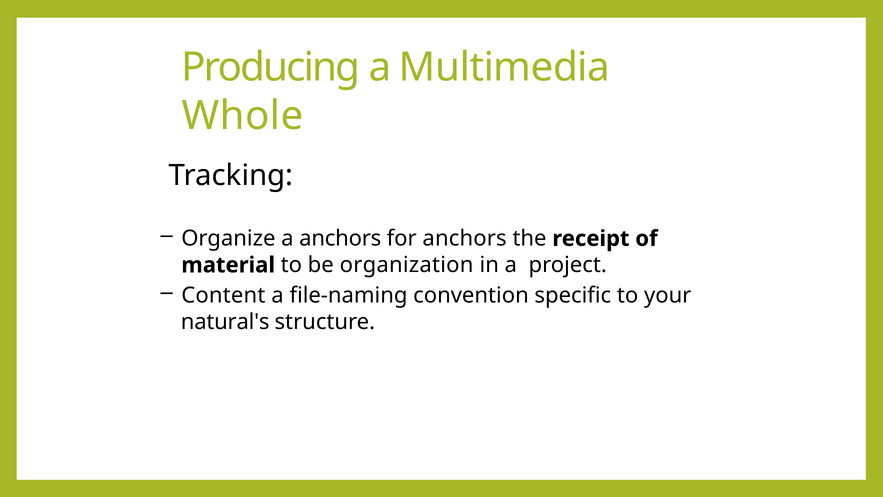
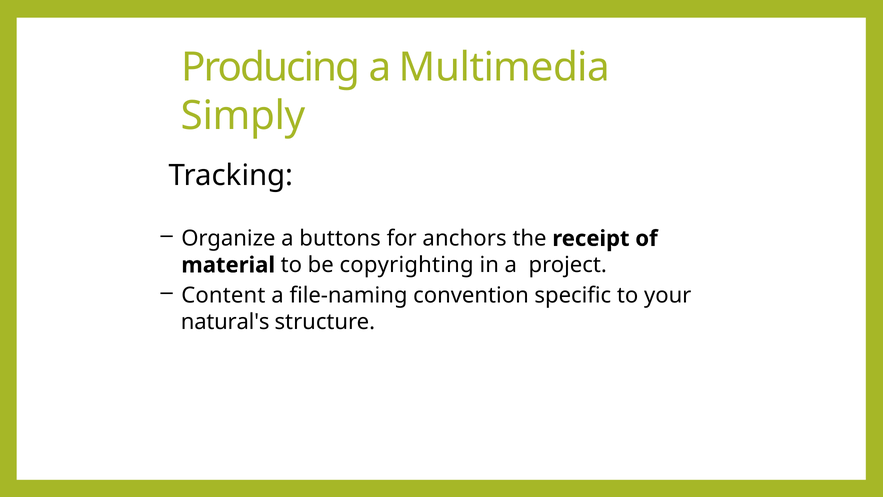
Whole: Whole -> Simply (243, 116)
a anchors: anchors -> buttons (340, 238)
organization: organization -> copyrighting (407, 265)
